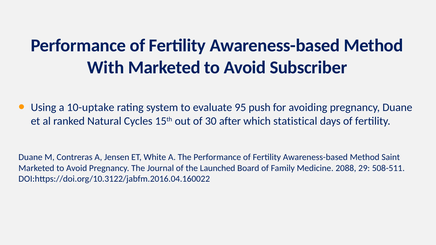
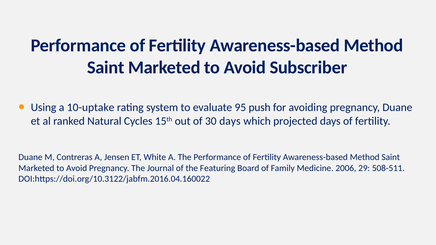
With: With -> Saint (106, 67)
30 after: after -> days (230, 121)
statistical: statistical -> projected (295, 121)
Launched: Launched -> Featuring (218, 168)
2088: 2088 -> 2006 (346, 168)
